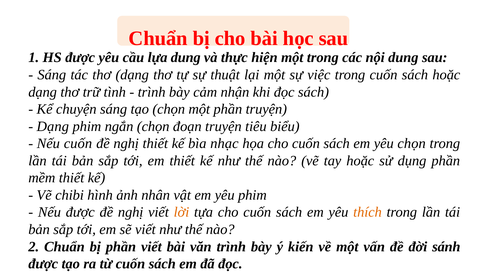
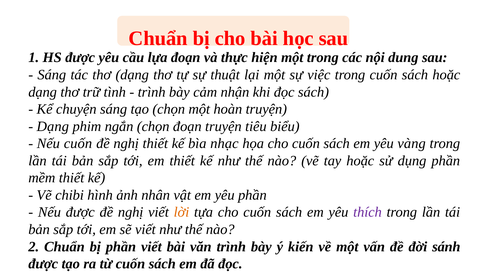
lựa dung: dung -> đoạn (186, 58)
một phần: phần -> hoàn (228, 109)
yêu chọn: chọn -> vàng (412, 144)
yêu phim: phim -> phần (252, 195)
thích colour: orange -> purple (368, 212)
